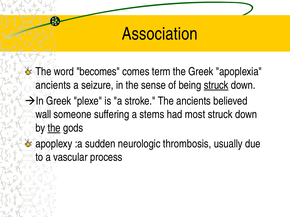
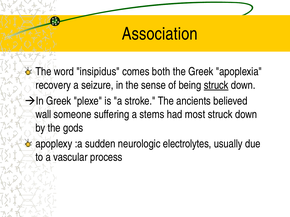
becomes: becomes -> insipidus (98, 72)
term: term -> both (161, 72)
ancients: ancients -> recovery (53, 85)
the underline: present -> none (54, 128)
thrombosis: thrombosis -> electrolytes (187, 144)
